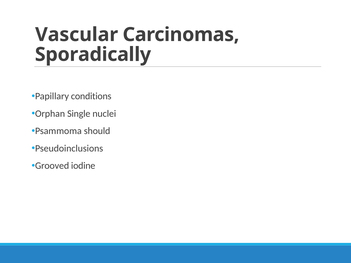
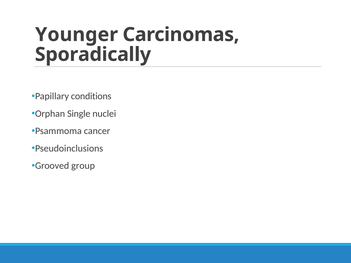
Vascular: Vascular -> Younger (77, 35)
should: should -> cancer (97, 131)
iodine: iodine -> group (83, 166)
